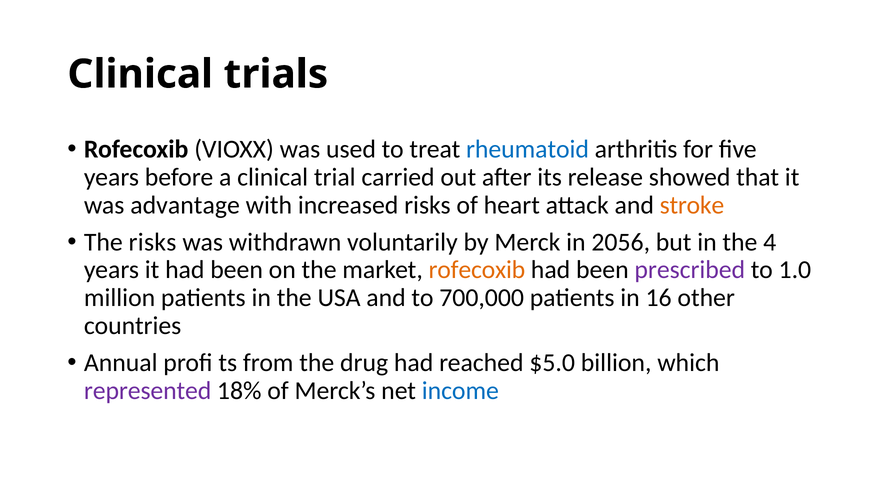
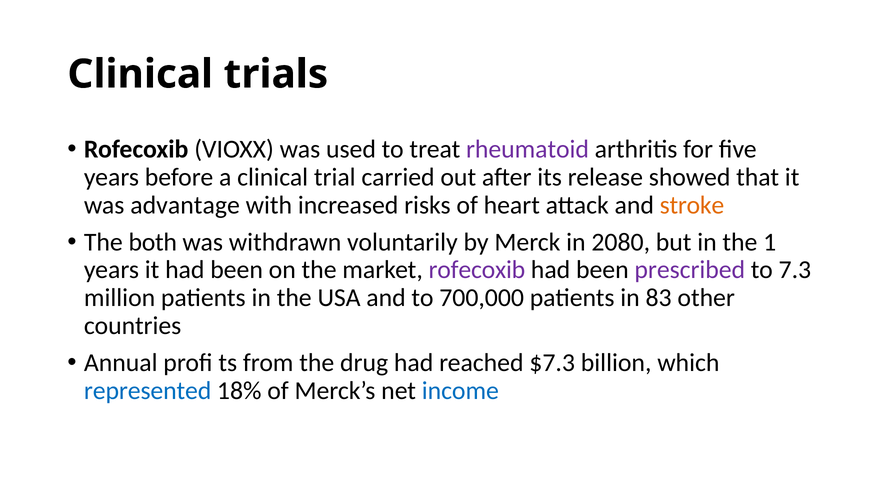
rheumatoid colour: blue -> purple (528, 149)
The risks: risks -> both (153, 242)
2056: 2056 -> 2080 (621, 242)
4: 4 -> 1 (770, 242)
rofecoxib colour: orange -> purple (477, 270)
1.0: 1.0 -> 7.3 (795, 270)
16: 16 -> 83 (659, 298)
$5.0: $5.0 -> $7.3 (552, 363)
represented colour: purple -> blue (148, 391)
